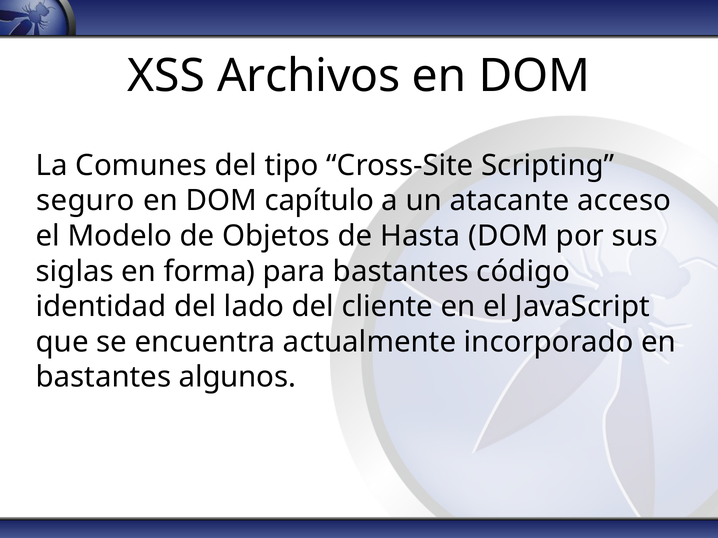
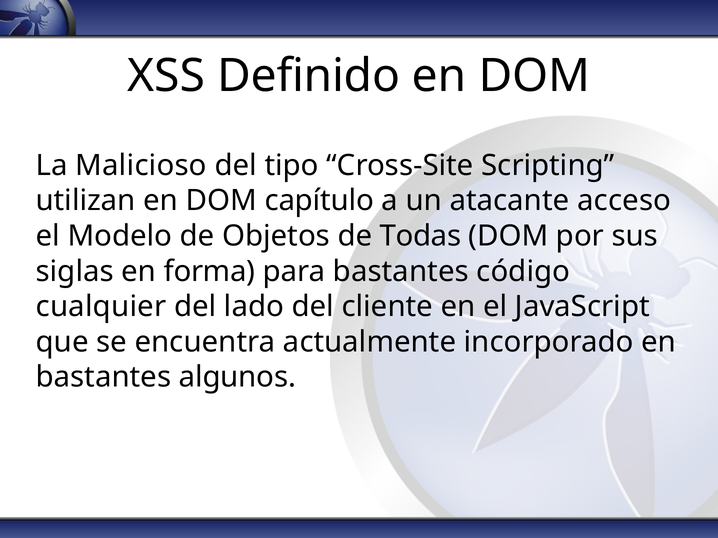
Archivos: Archivos -> Definido (309, 76)
Comunes: Comunes -> Malicioso (141, 166)
seguro: seguro -> utilizan (86, 201)
Hasta: Hasta -> Todas (420, 236)
identidad: identidad -> cualquier (101, 307)
